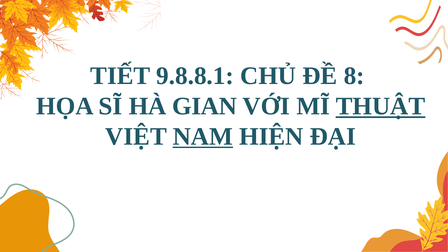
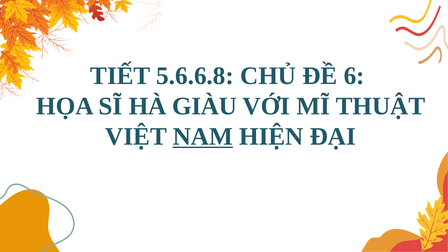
9.8.8.1: 9.8.8.1 -> 5.6.6.8 (195, 76)
8: 8 -> 6 (354, 76)
GIAN: GIAN -> GIÀU (205, 106)
THUẬT underline: present -> none (381, 106)
